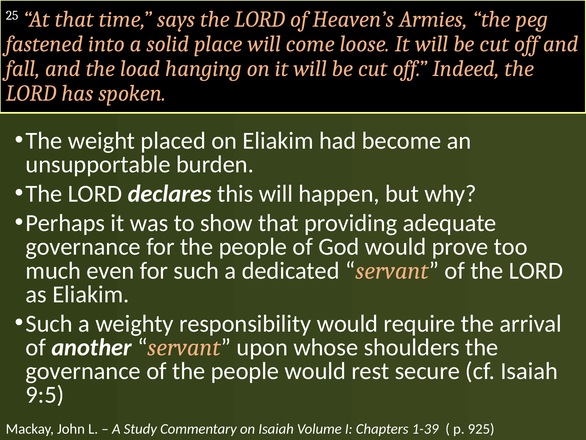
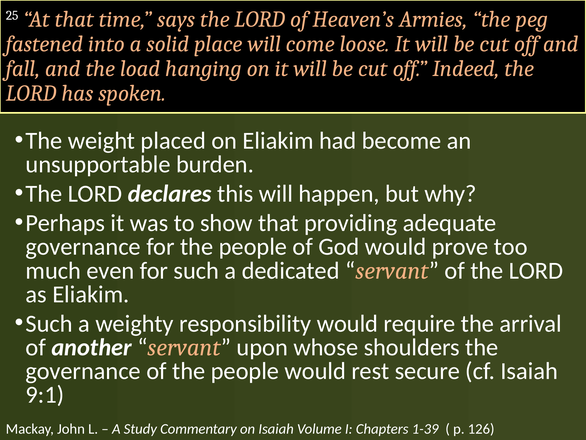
9:5: 9:5 -> 9:1 (45, 394)
925: 925 -> 126 (481, 429)
